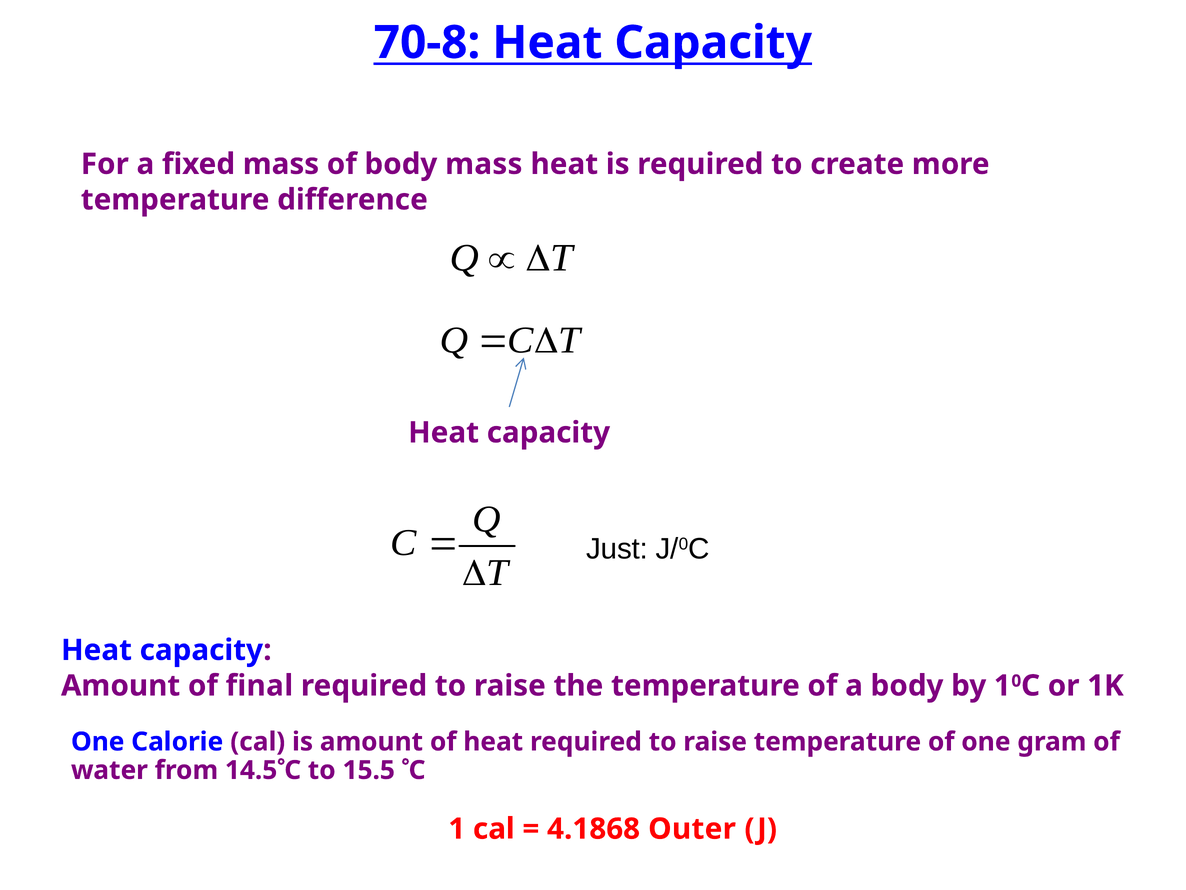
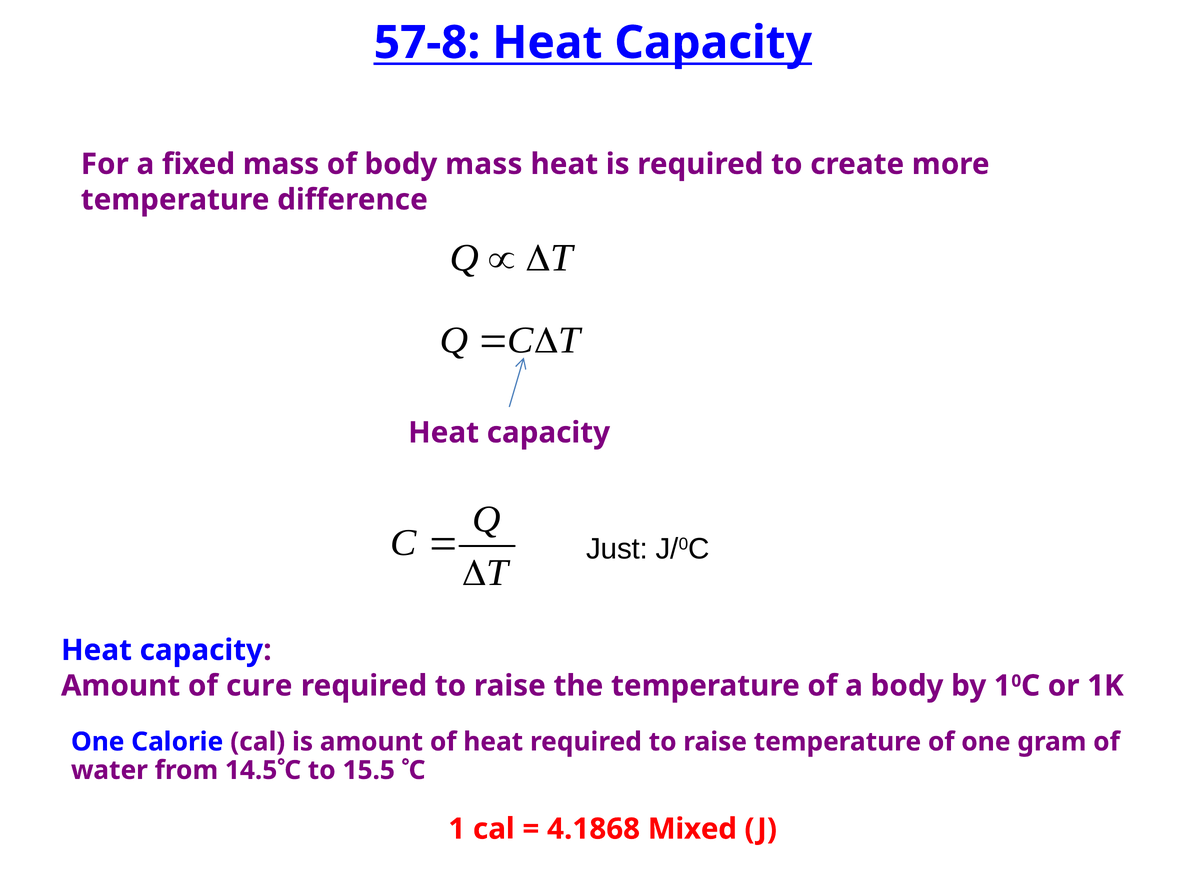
70-8: 70-8 -> 57-8 (427, 43)
final: final -> cure (259, 685)
Outer: Outer -> Mixed (692, 828)
